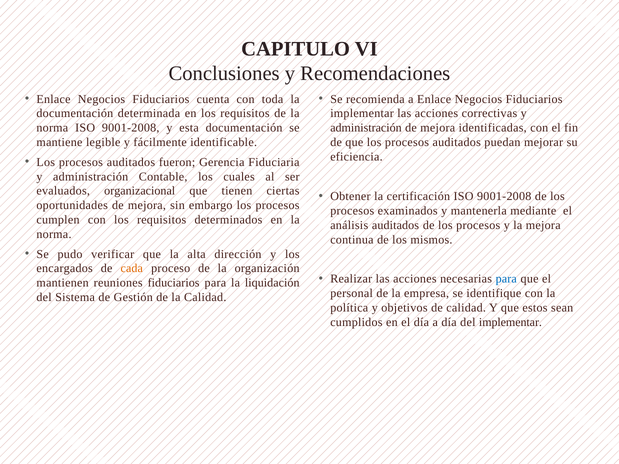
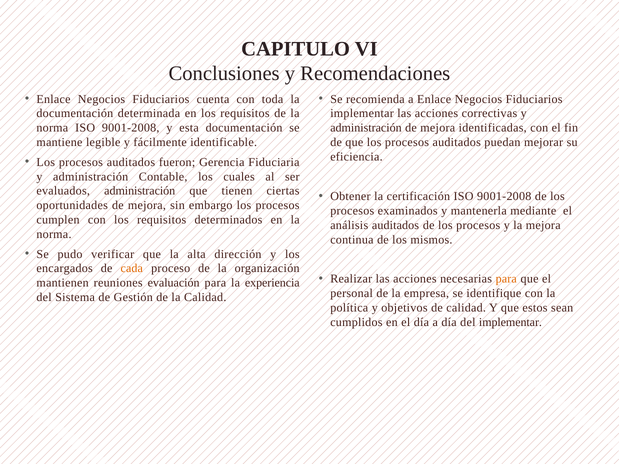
evaluados organizacional: organizacional -> administración (140, 191)
para colour: blue -> orange (506, 279)
reuniones fiduciarios: fiduciarios -> evaluación (174, 283)
liquidación: liquidación -> experiencia (272, 283)
